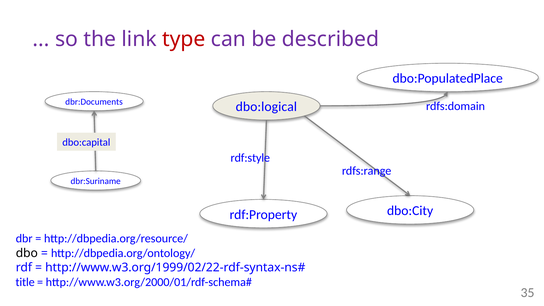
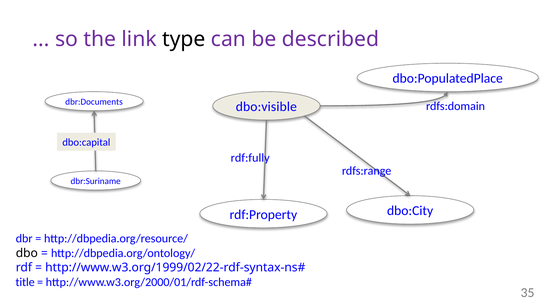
type colour: red -> black (184, 39)
dbo:logical: dbo:logical -> dbo:visible (266, 107)
rdf:style: rdf:style -> rdf:fully (250, 158)
